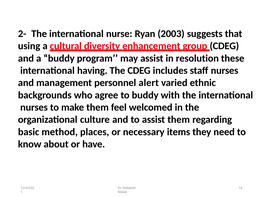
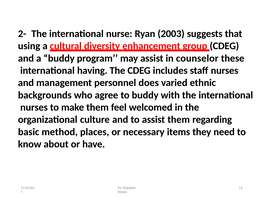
resolution: resolution -> counselor (197, 58)
alert: alert -> does (149, 83)
